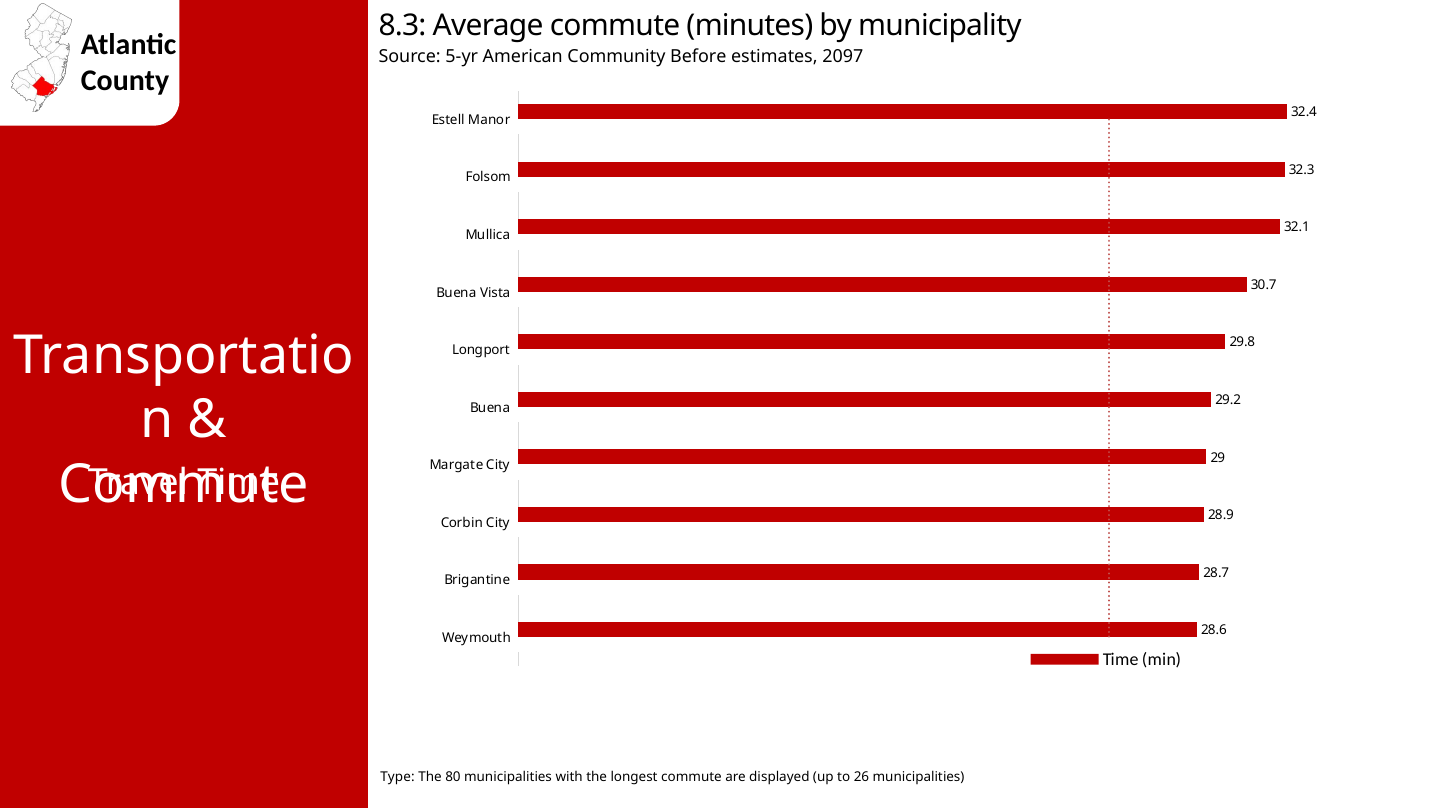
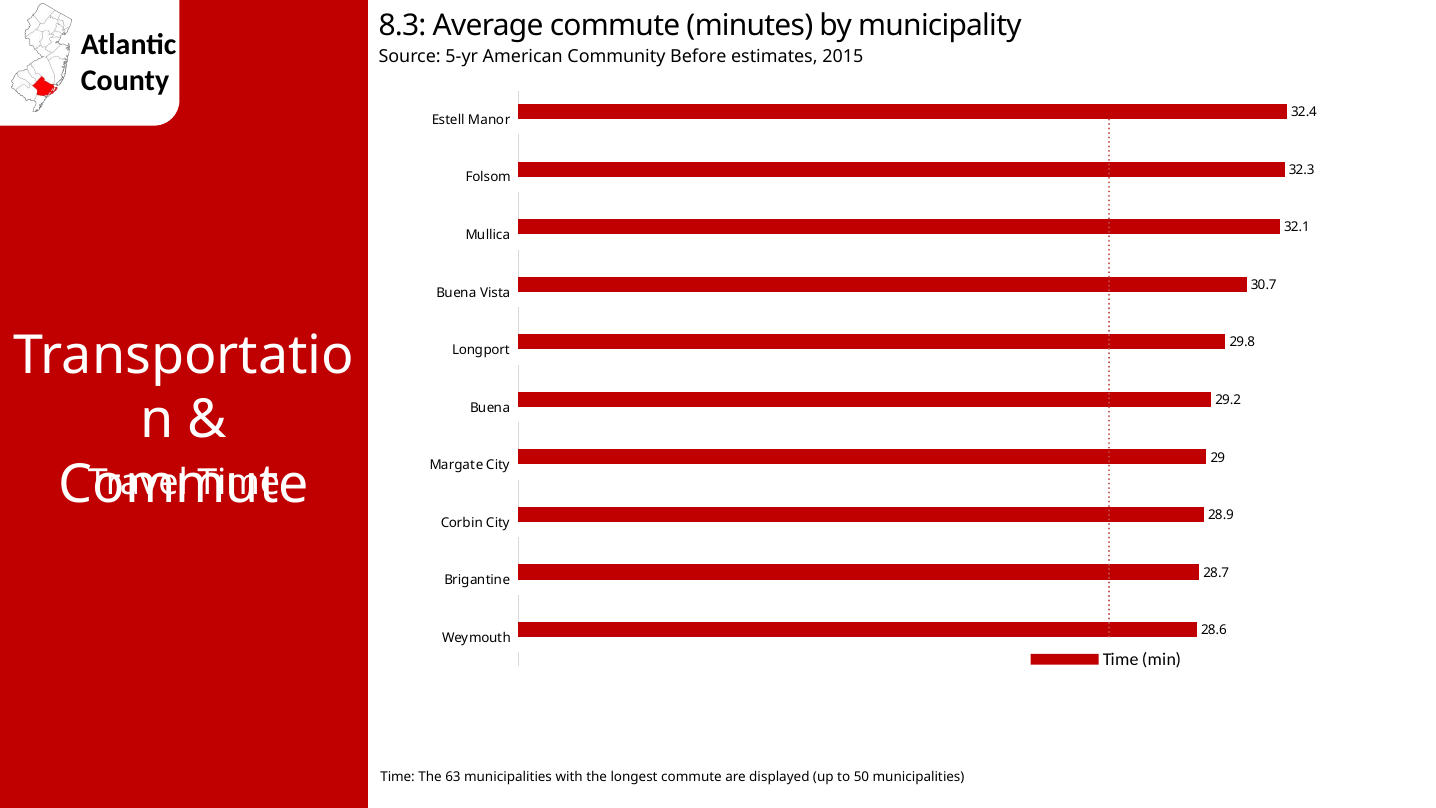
2097: 2097 -> 2015 (843, 56)
Type: Type -> Time (398, 777)
80: 80 -> 63 (453, 777)
26: 26 -> 50 (861, 777)
